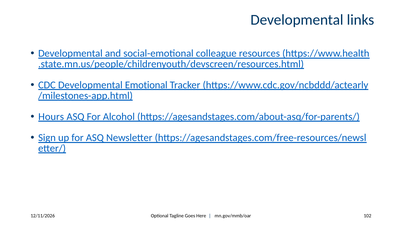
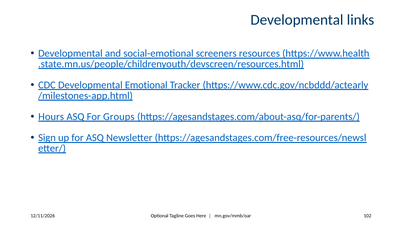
colleague: colleague -> screeners (216, 54)
Alcohol: Alcohol -> Groups (119, 117)
